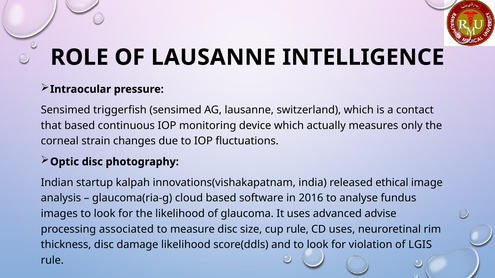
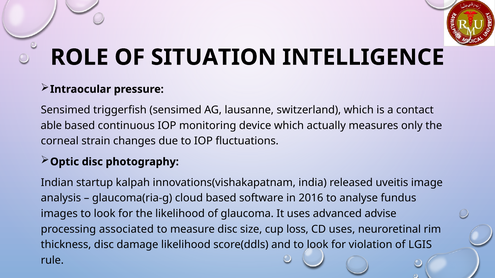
OF LAUSANNE: LAUSANNE -> SITUATION (214, 57)
that: that -> able (51, 126)
ethical: ethical -> uveitis (392, 183)
cup rule: rule -> loss (297, 229)
